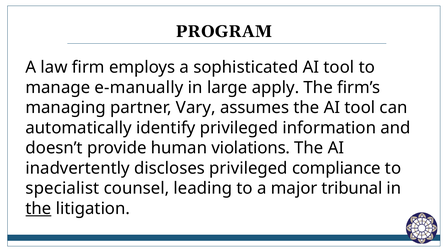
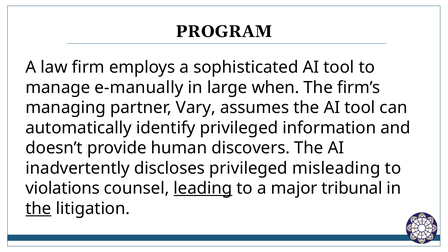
apply: apply -> when (276, 88)
violations: violations -> discovers (251, 148)
compliance: compliance -> misleading (336, 168)
specialist: specialist -> violations (63, 188)
leading underline: none -> present (203, 188)
